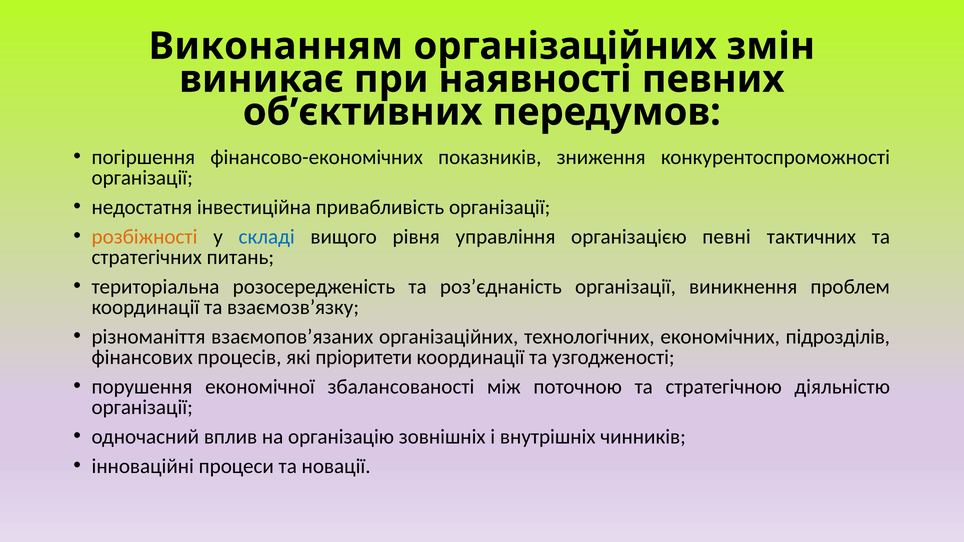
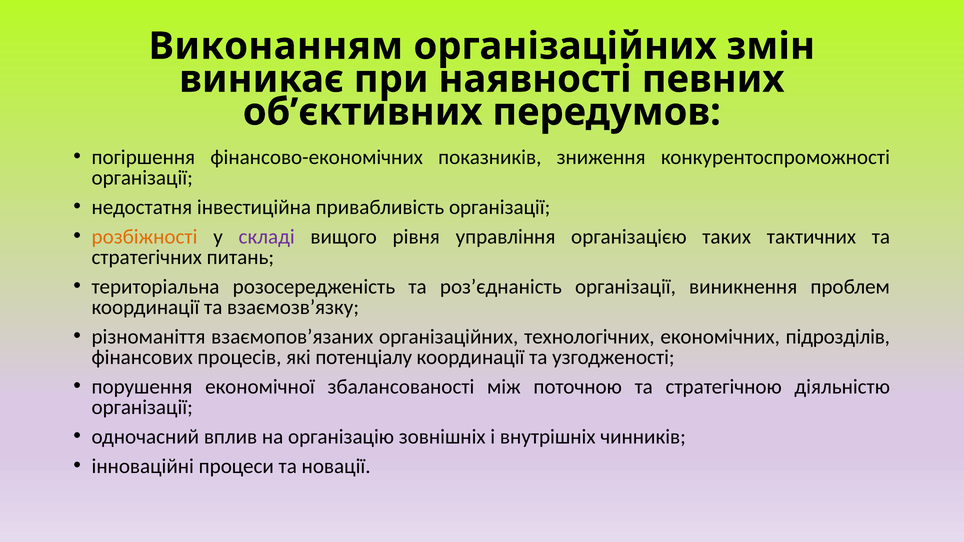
складі colour: blue -> purple (267, 237)
певні: певні -> таких (727, 237)
пріоритети: пріоритети -> потенціалу (364, 357)
